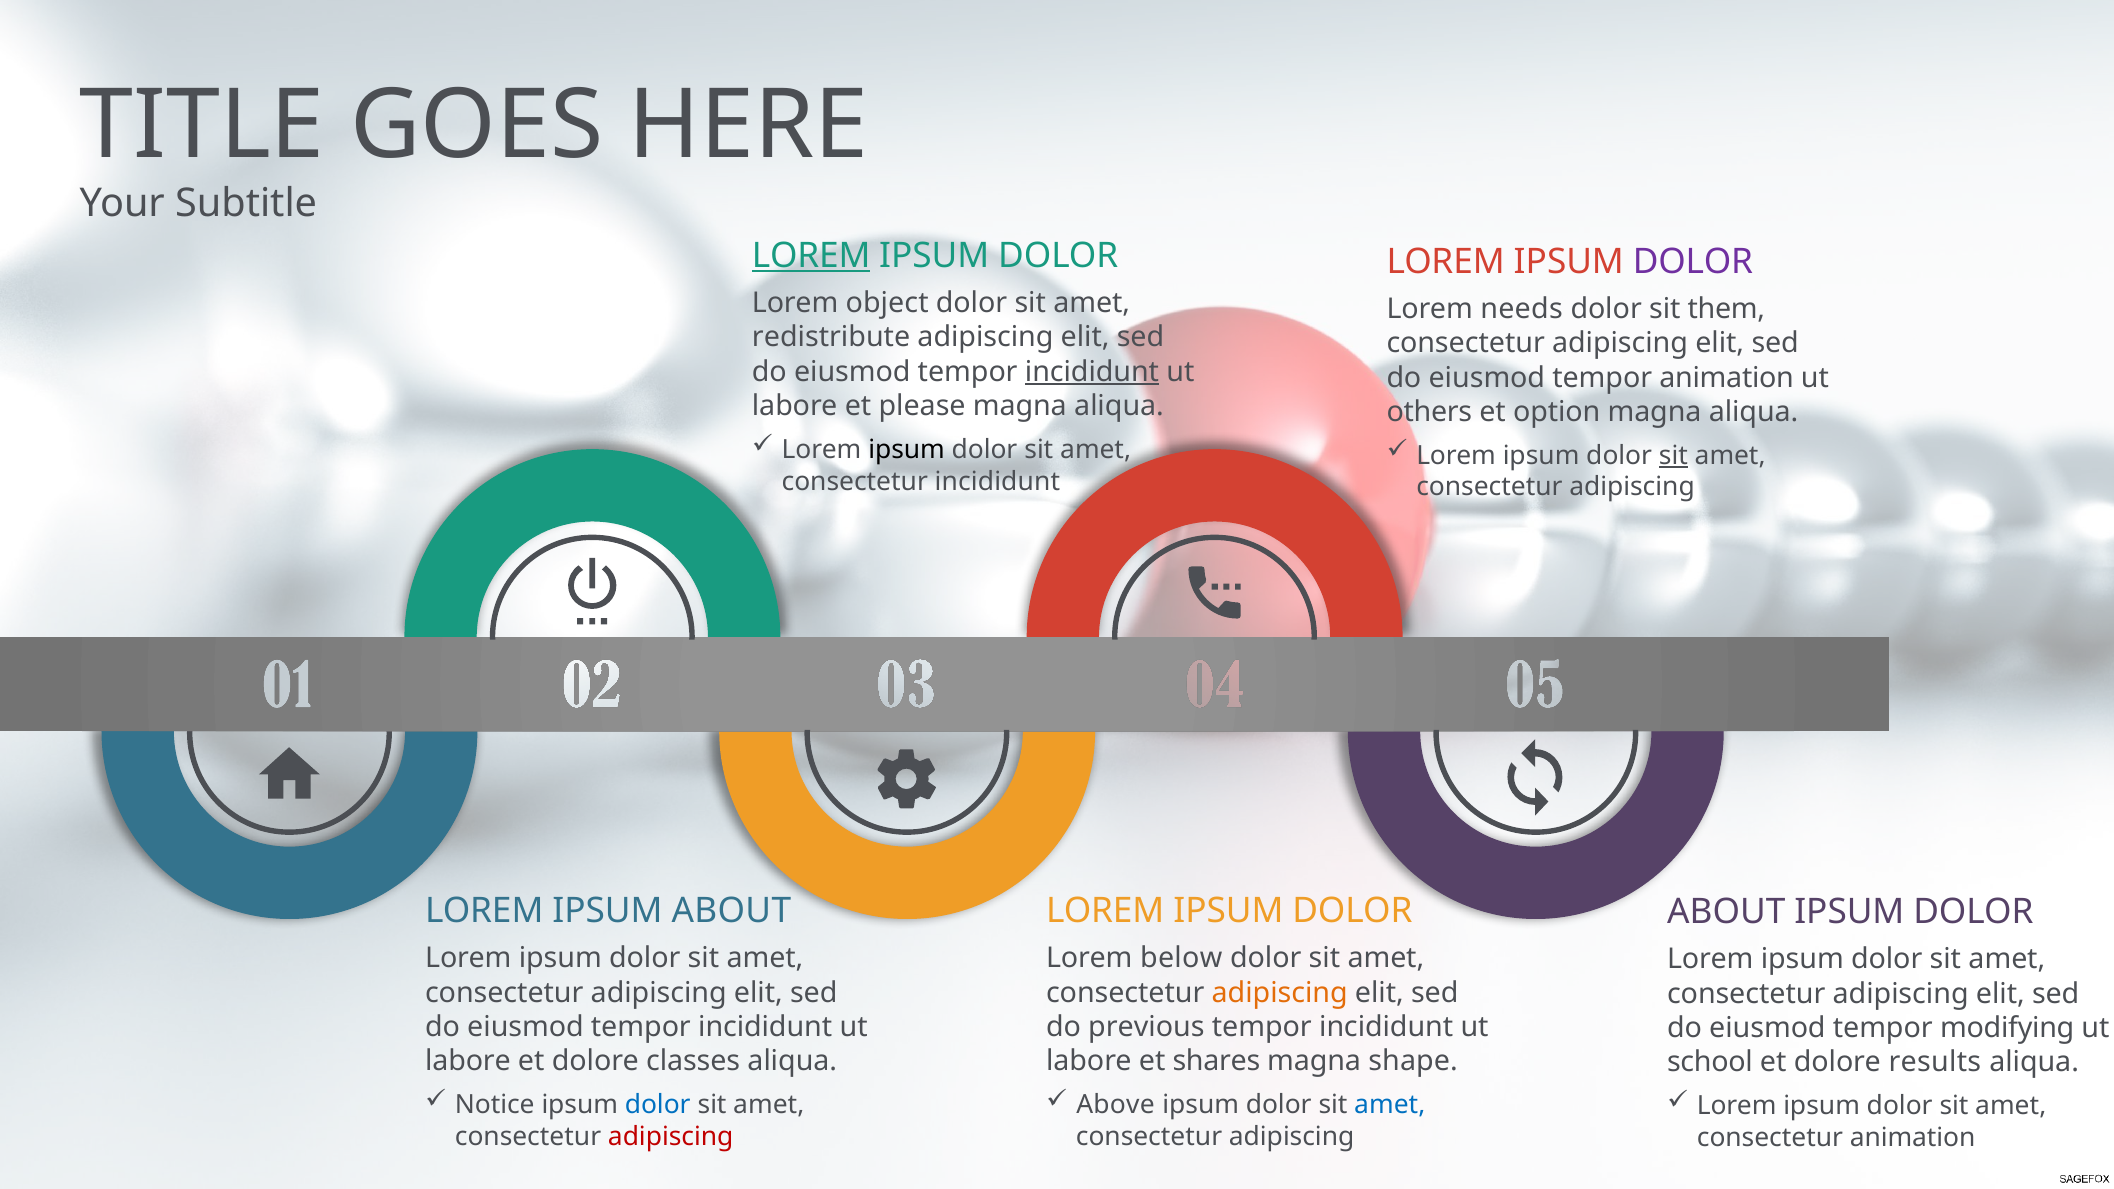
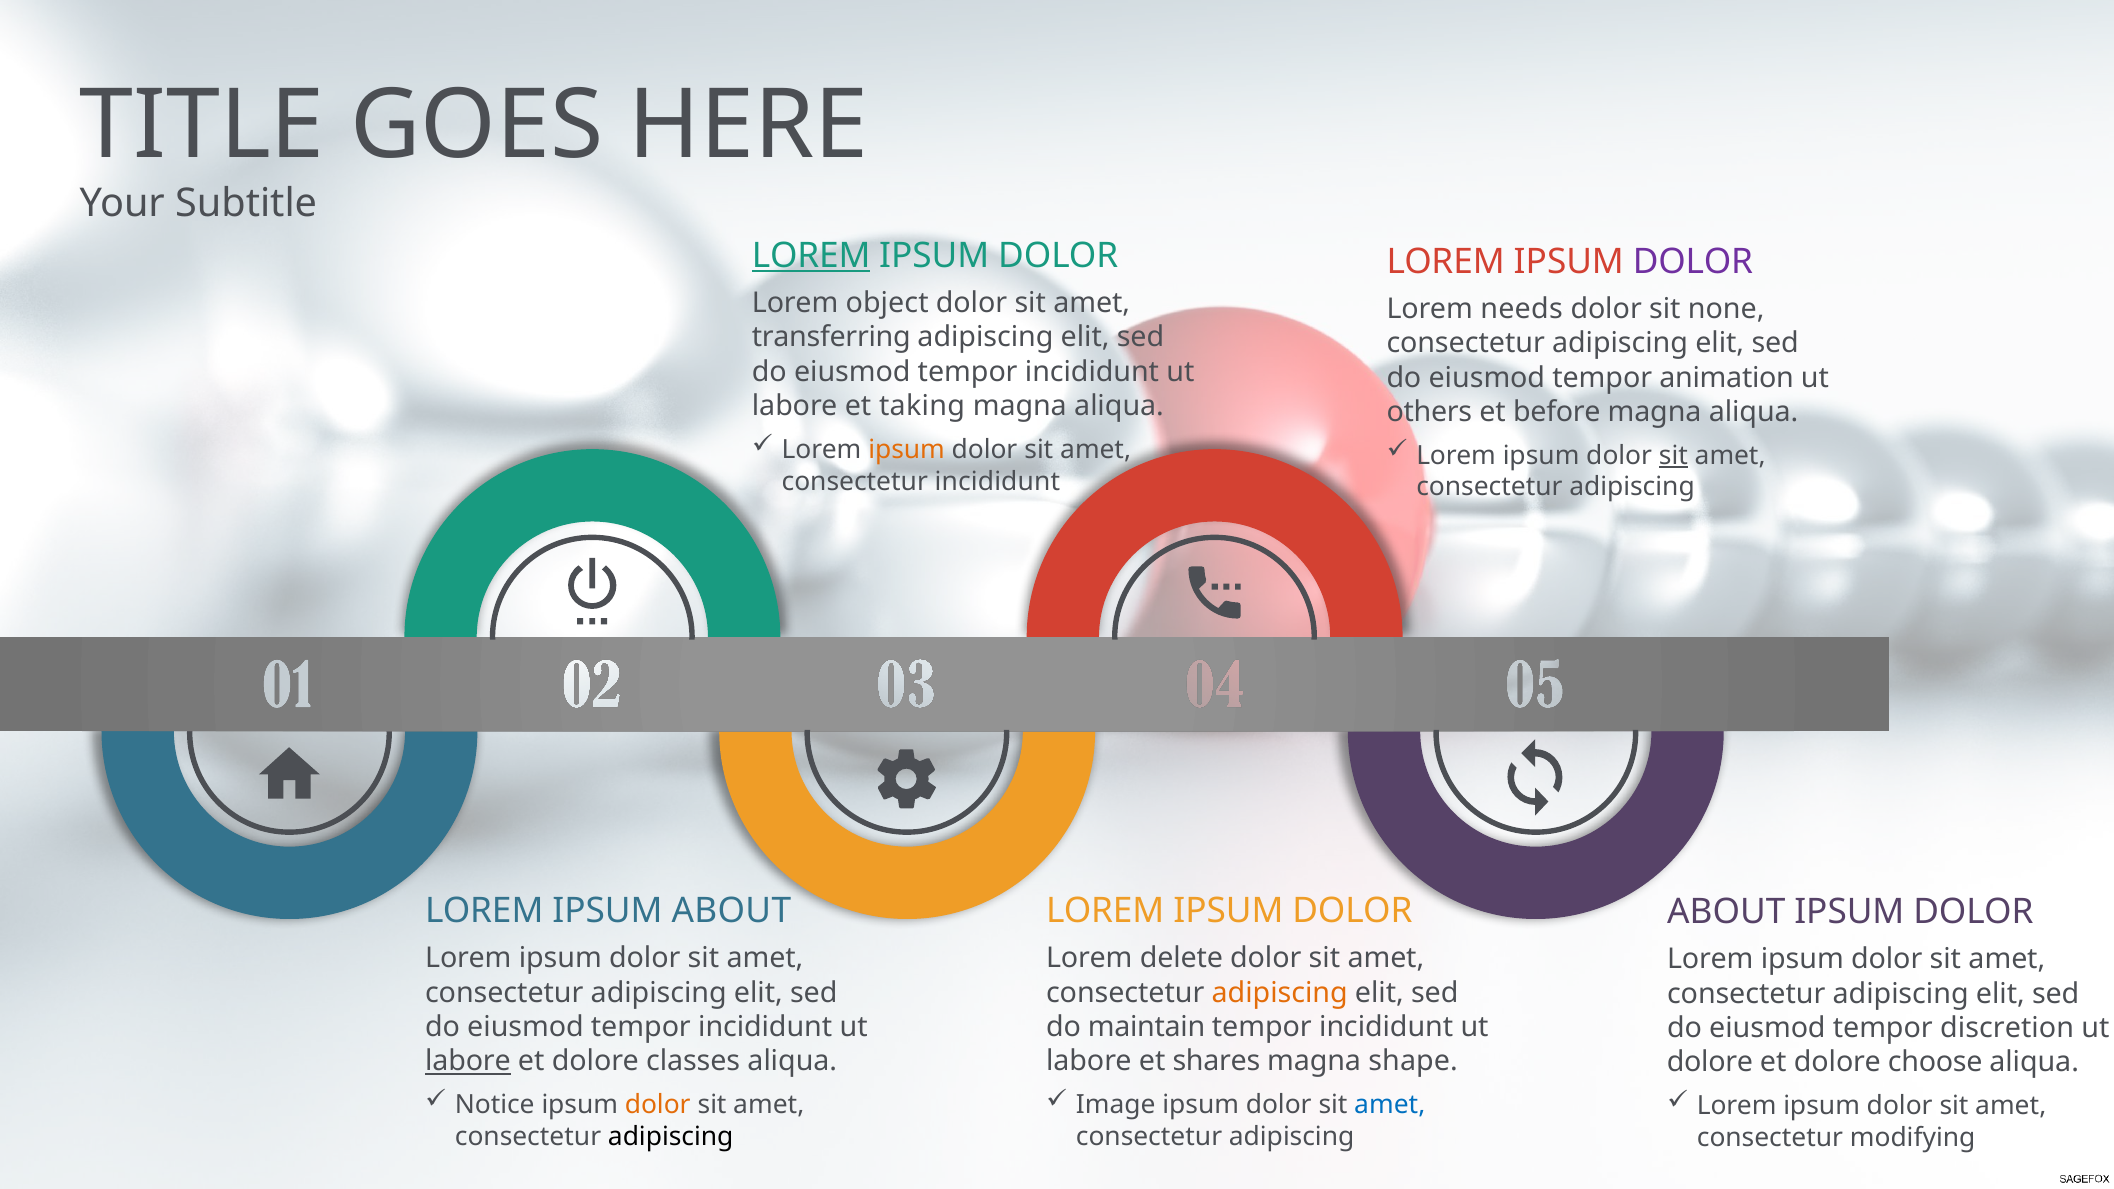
them: them -> none (1726, 309)
redistribute: redistribute -> transferring (831, 337)
incididunt underline: present -> none (1092, 372)
please: please -> taking (922, 406)
option: option -> before (1557, 412)
ipsum colour: black -> orange (907, 450)
below: below -> delete (1181, 958)
previous: previous -> maintain (1147, 1027)
modifying: modifying -> discretion (2007, 1028)
labore underline: none -> present (468, 1062)
school: school -> dolore (1710, 1063)
results: results -> choose (1935, 1063)
dolor colour: blue -> orange (658, 1105)
Above: Above -> Image (1116, 1105)
adipiscing colour: red -> black (671, 1137)
consectetur animation: animation -> modifying (1913, 1138)
